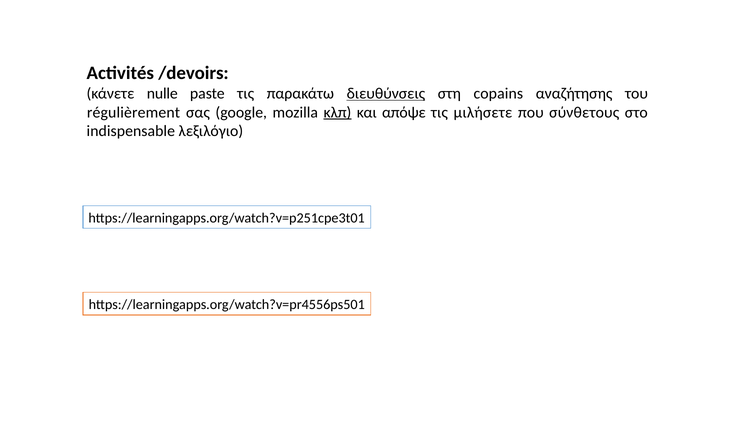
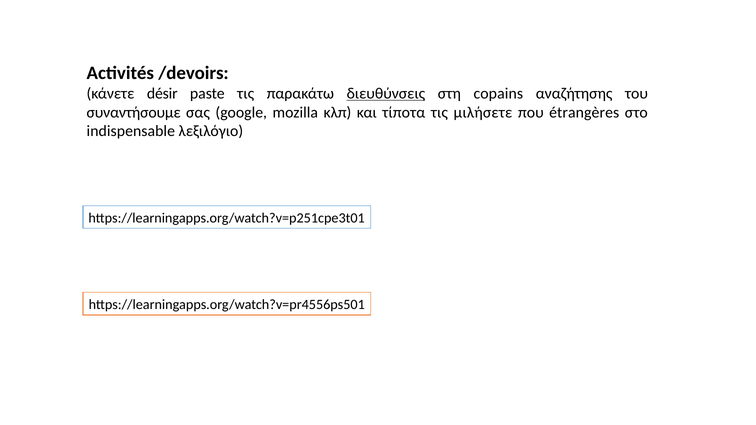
nulle: nulle -> désir (162, 94)
régulièrement: régulièrement -> συναντήσουμε (134, 112)
κλπ underline: present -> none (337, 112)
απόψε: απόψε -> τίποτα (404, 112)
σύνθετους: σύνθετους -> étrangères (584, 112)
